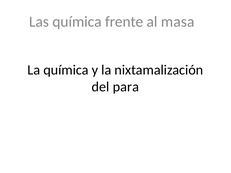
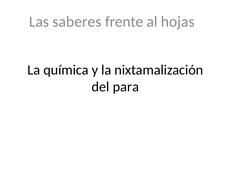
Las química: química -> saberes (77, 22)
masa: masa -> hojas (178, 22)
